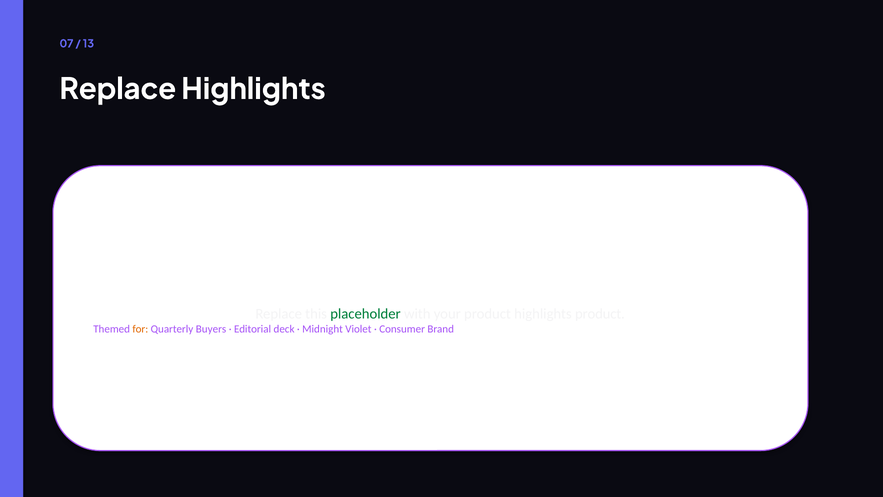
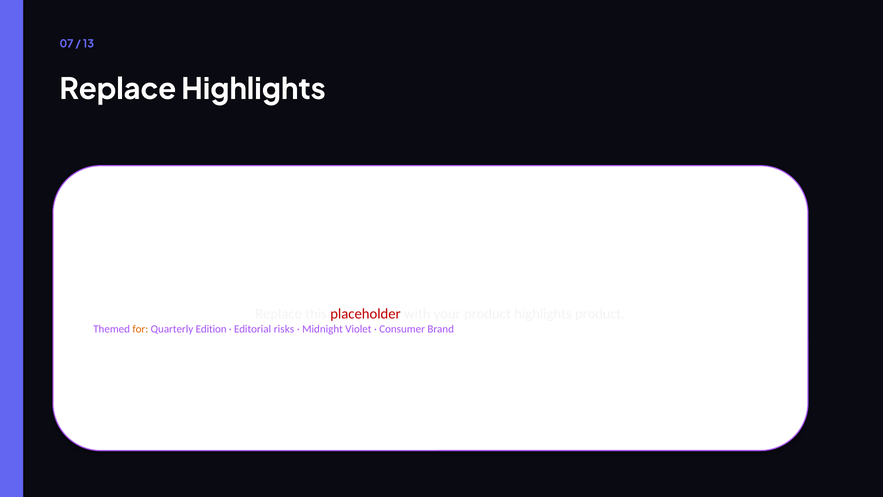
placeholder colour: green -> red (365, 314)
Buyers: Buyers -> Edition (211, 329)
deck: deck -> risks (284, 329)
